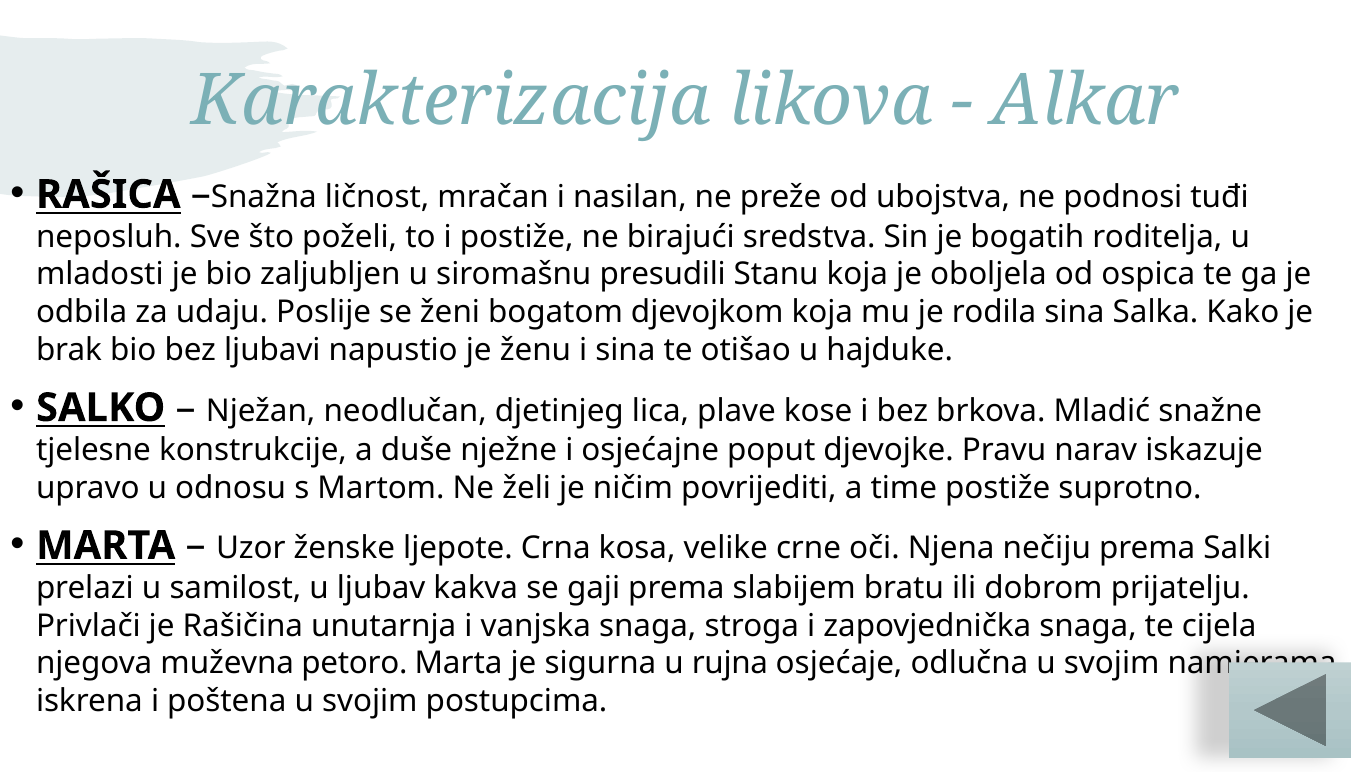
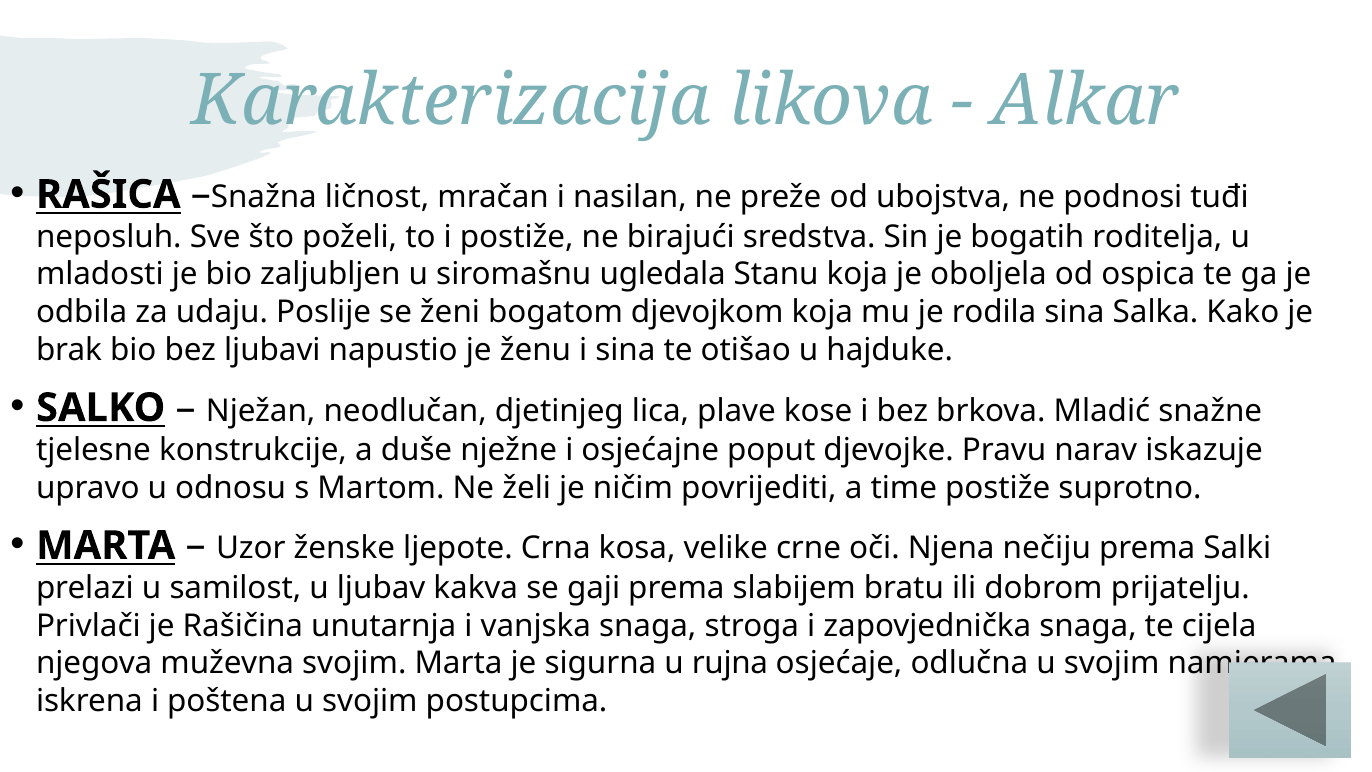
presudili: presudili -> ugledala (663, 275)
muževna petoro: petoro -> svojim (354, 663)
